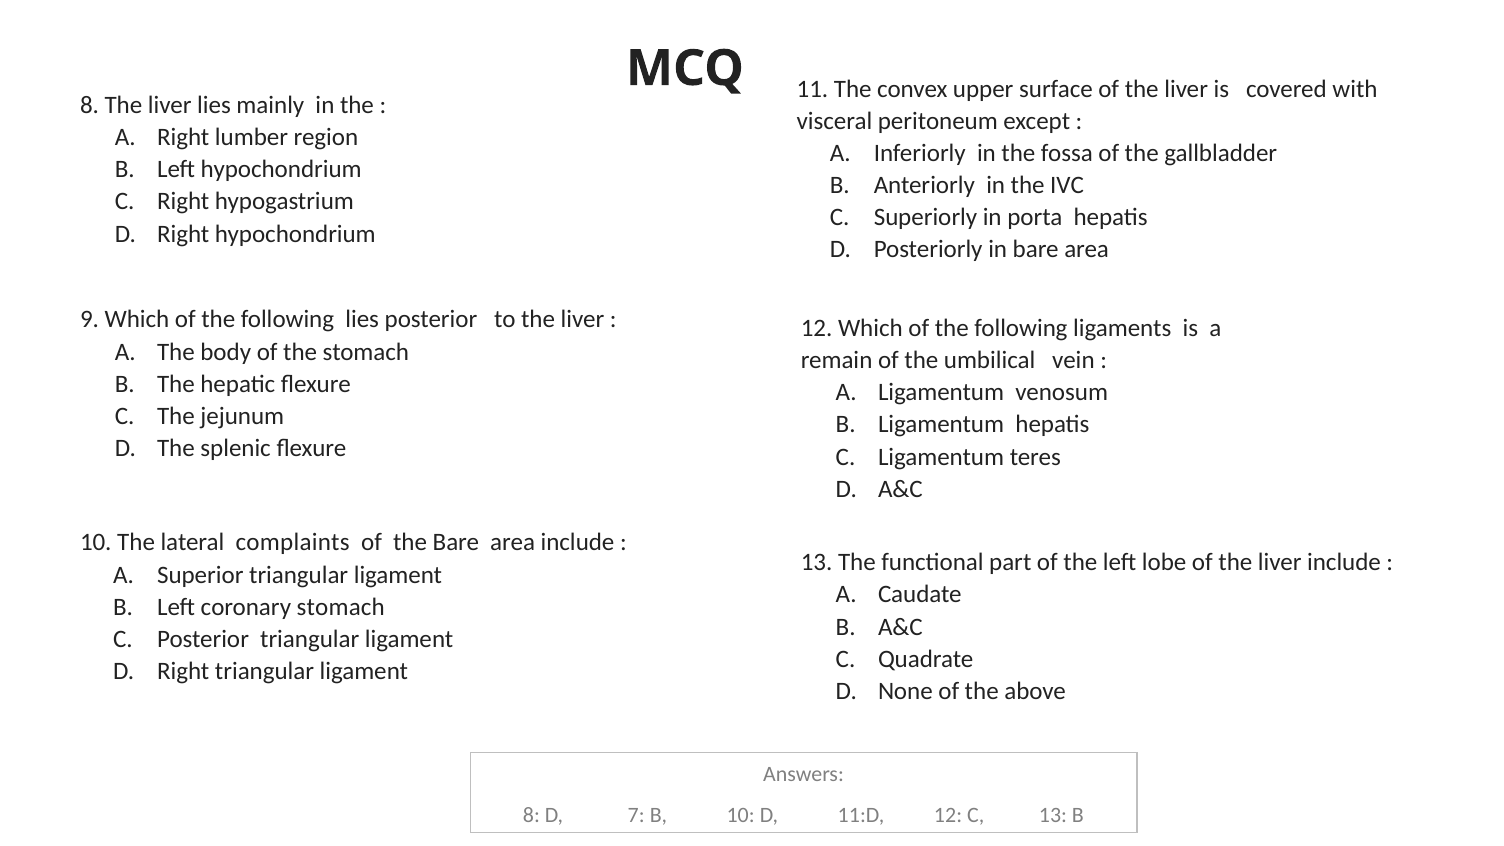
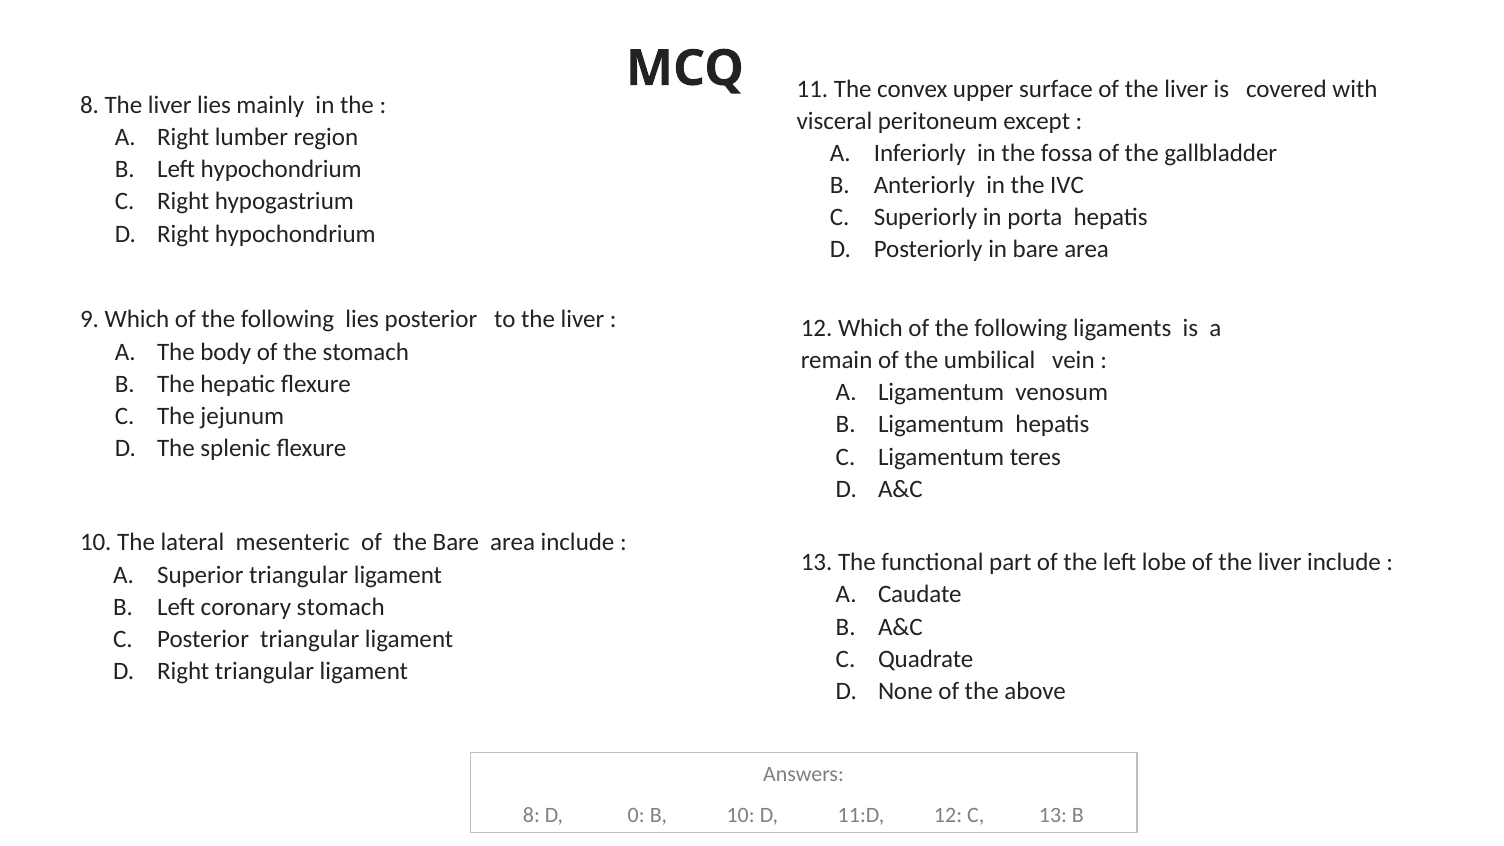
complaints: complaints -> mesenteric (293, 543)
7: 7 -> 0 (636, 815)
